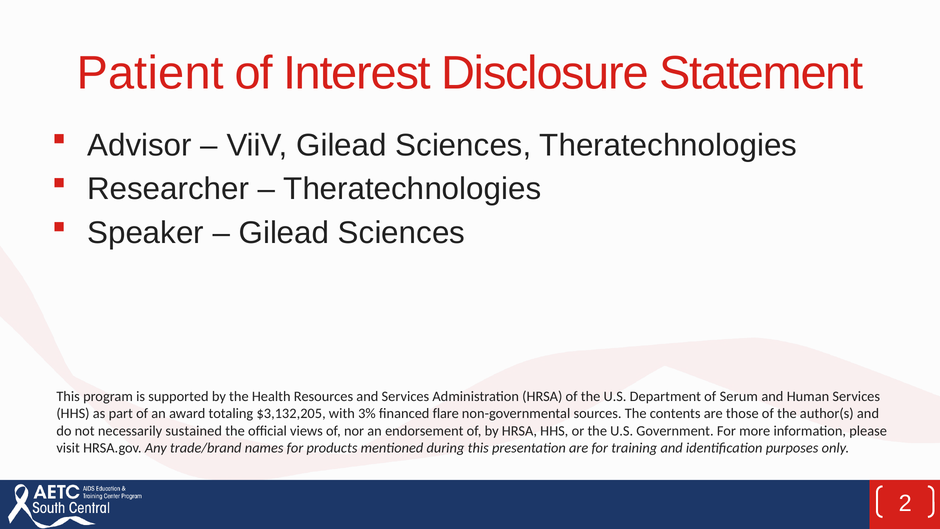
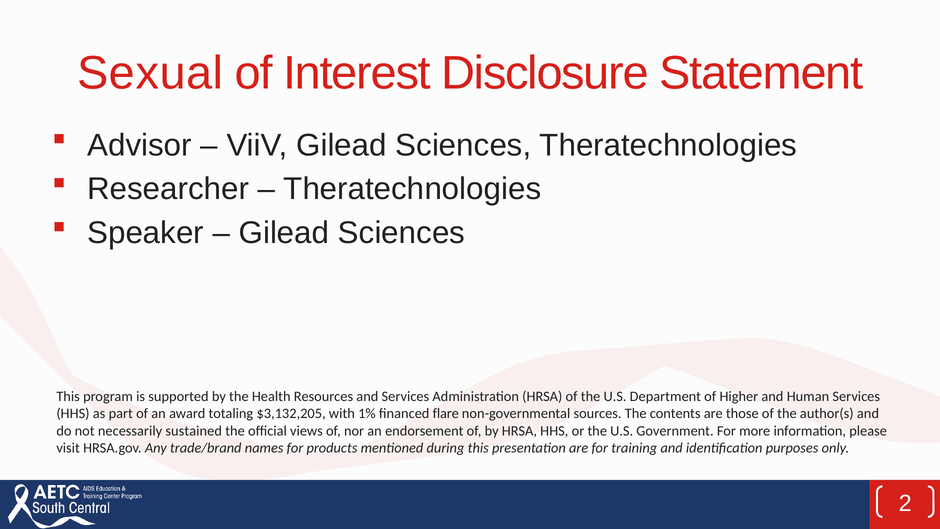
Patient: Patient -> Sexual (150, 73)
Serum: Serum -> Higher (739, 396)
3%: 3% -> 1% (367, 413)
